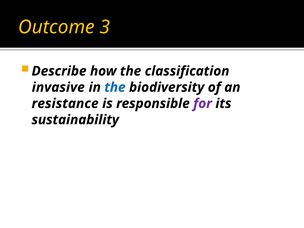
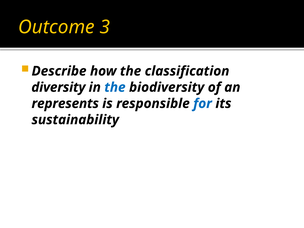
invasive: invasive -> diversity (58, 87)
resistance: resistance -> represents (65, 104)
for colour: purple -> blue (203, 104)
